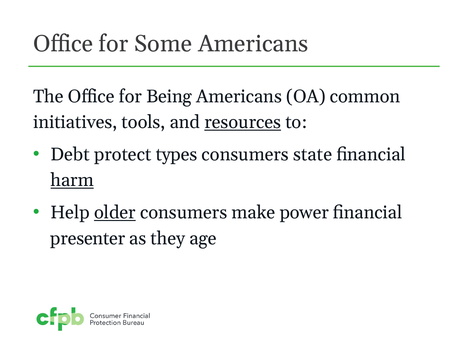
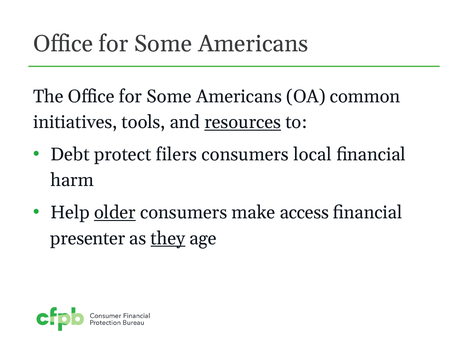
The Office for Being: Being -> Some (169, 96)
types: types -> filers (176, 155)
state: state -> local (313, 155)
harm underline: present -> none (72, 180)
power: power -> access (304, 213)
they underline: none -> present (168, 238)
